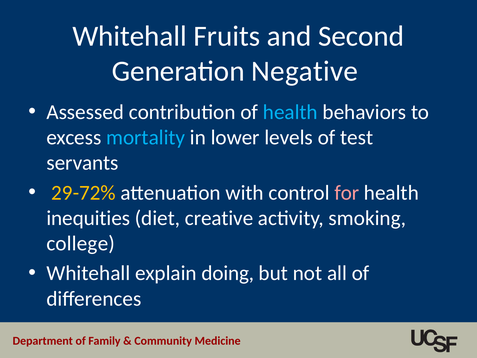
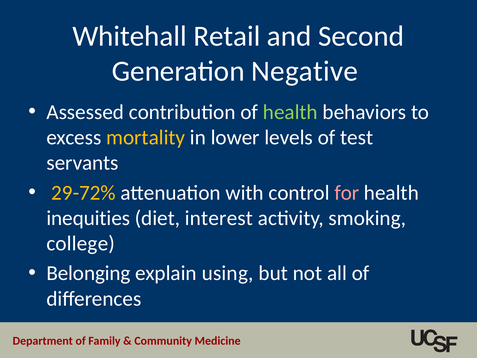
Fruits: Fruits -> Retail (227, 36)
health colour: light blue -> light green (290, 112)
mortality colour: light blue -> yellow (146, 137)
creative: creative -> interest (219, 218)
Whitehall: Whitehall -> Belonging (88, 273)
doing: doing -> using (228, 273)
